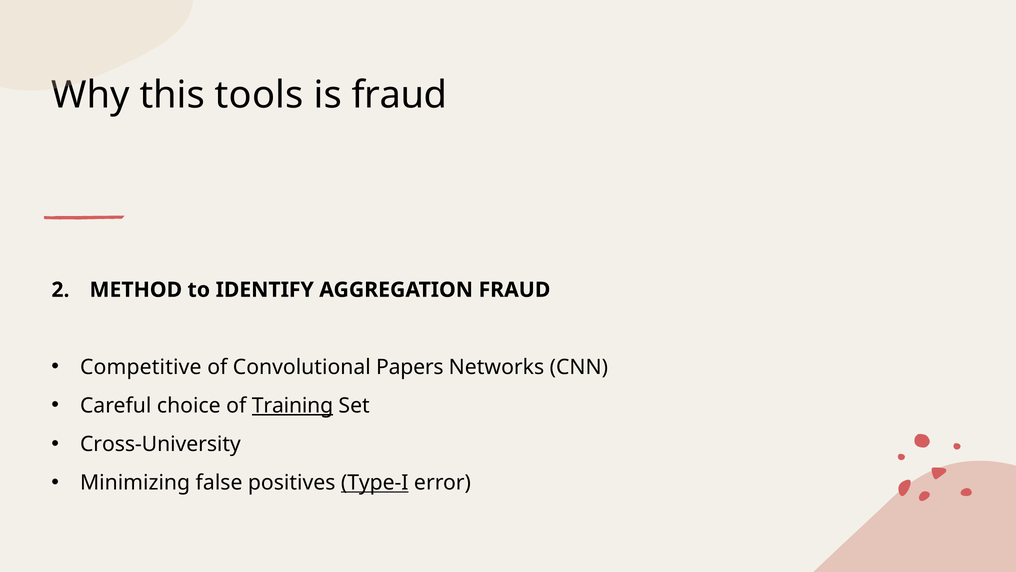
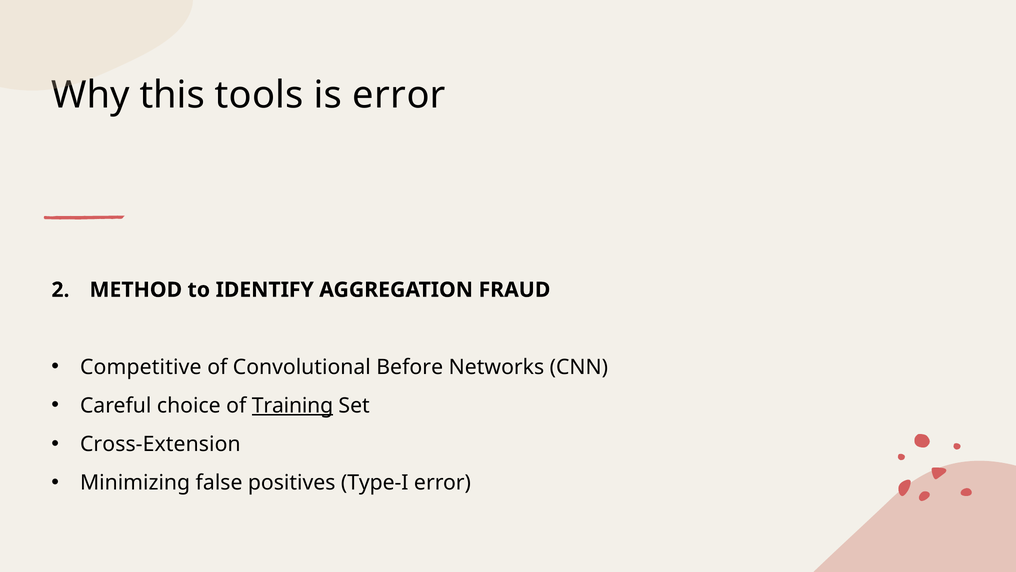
is fraud: fraud -> error (399, 95)
Papers: Papers -> Before (410, 367)
Cross-University: Cross-University -> Cross-Extension (160, 444)
Type-I underline: present -> none (375, 482)
